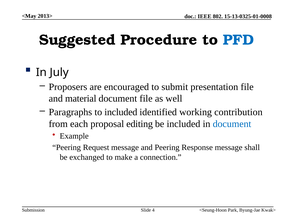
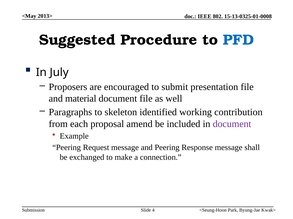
to included: included -> skeleton (121, 113)
editing: editing -> amend (140, 124)
document colour: blue -> purple (232, 124)
